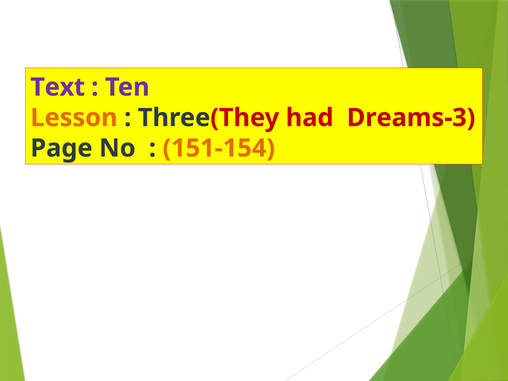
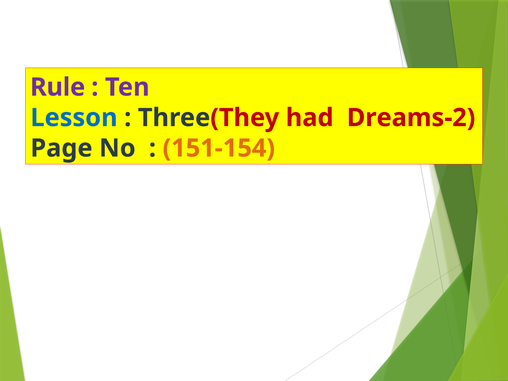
Text: Text -> Rule (58, 87)
Lesson colour: orange -> blue (74, 118)
Dreams-3: Dreams-3 -> Dreams-2 (411, 118)
